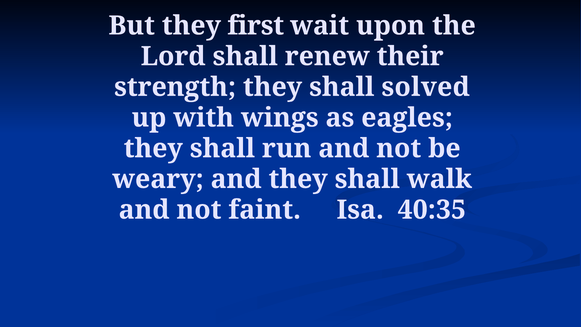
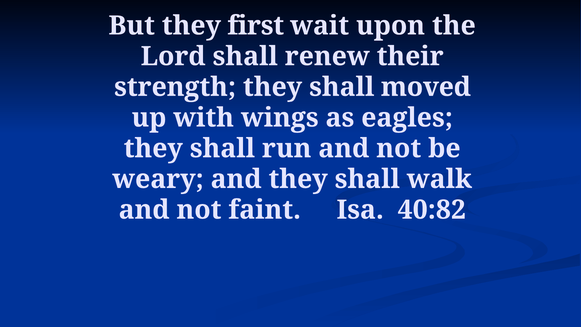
solved: solved -> moved (426, 87)
40:35: 40:35 -> 40:82 (432, 210)
